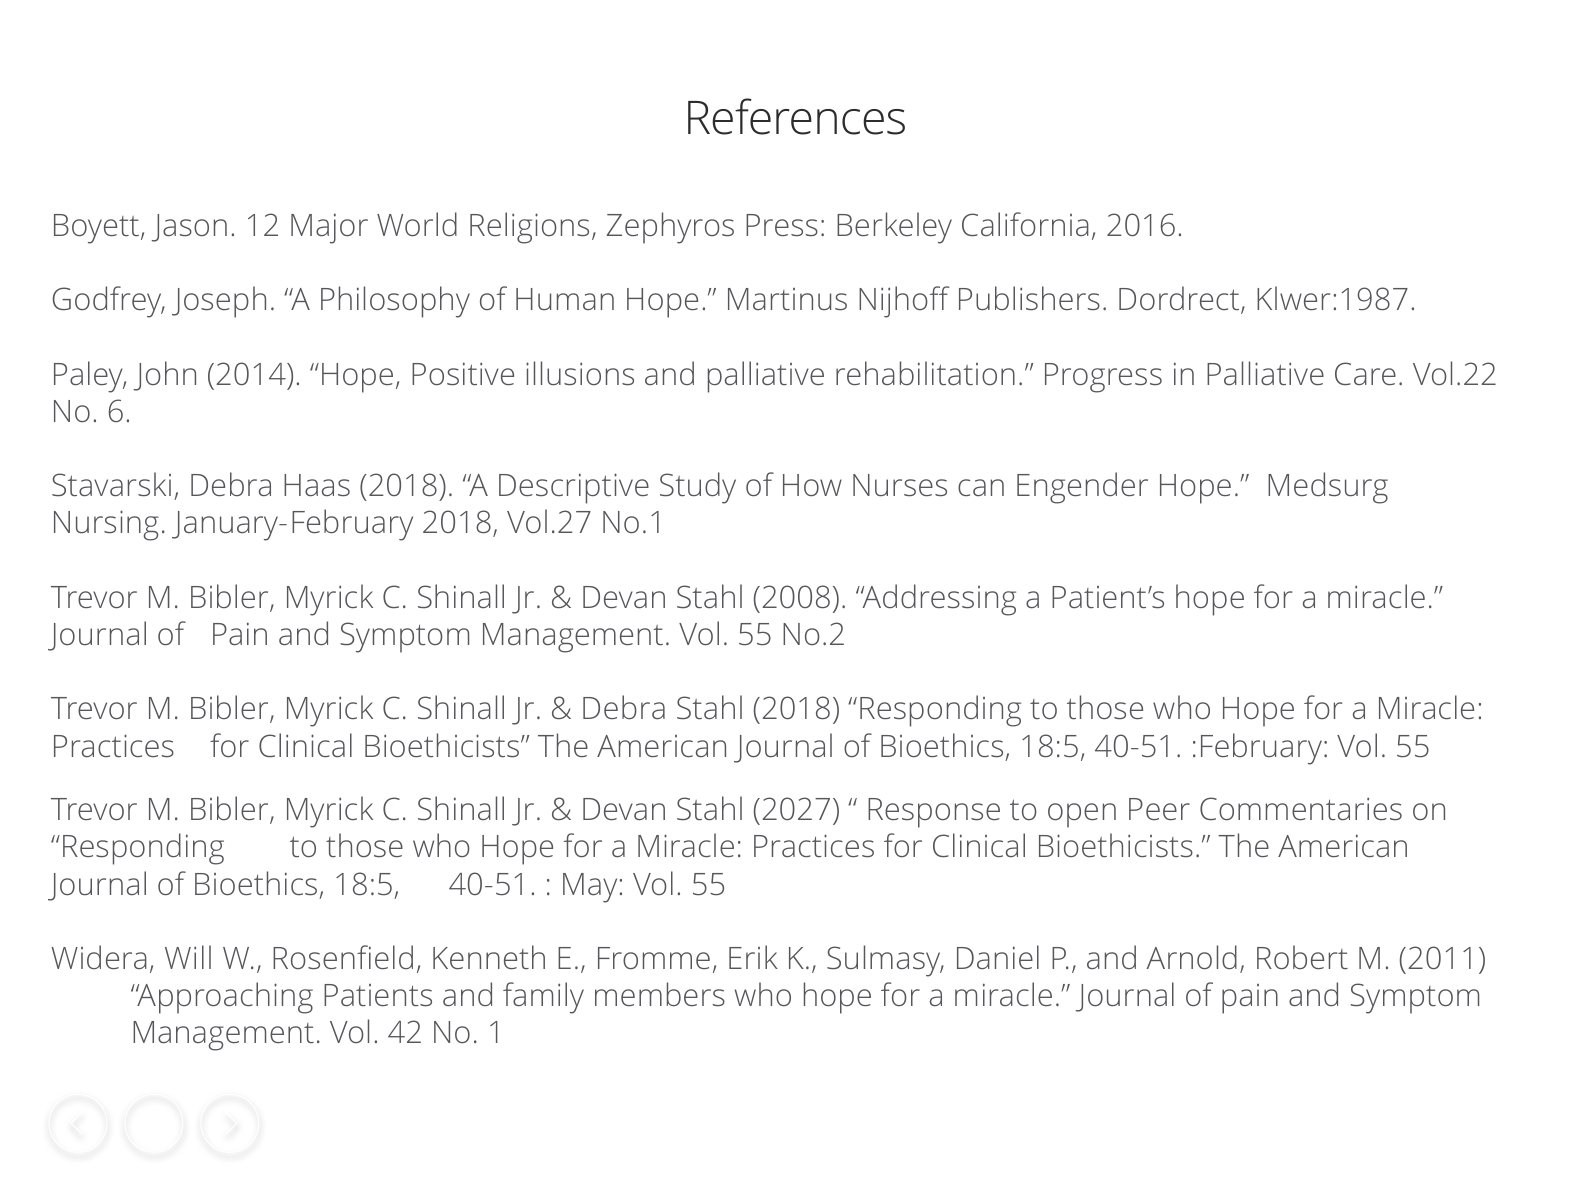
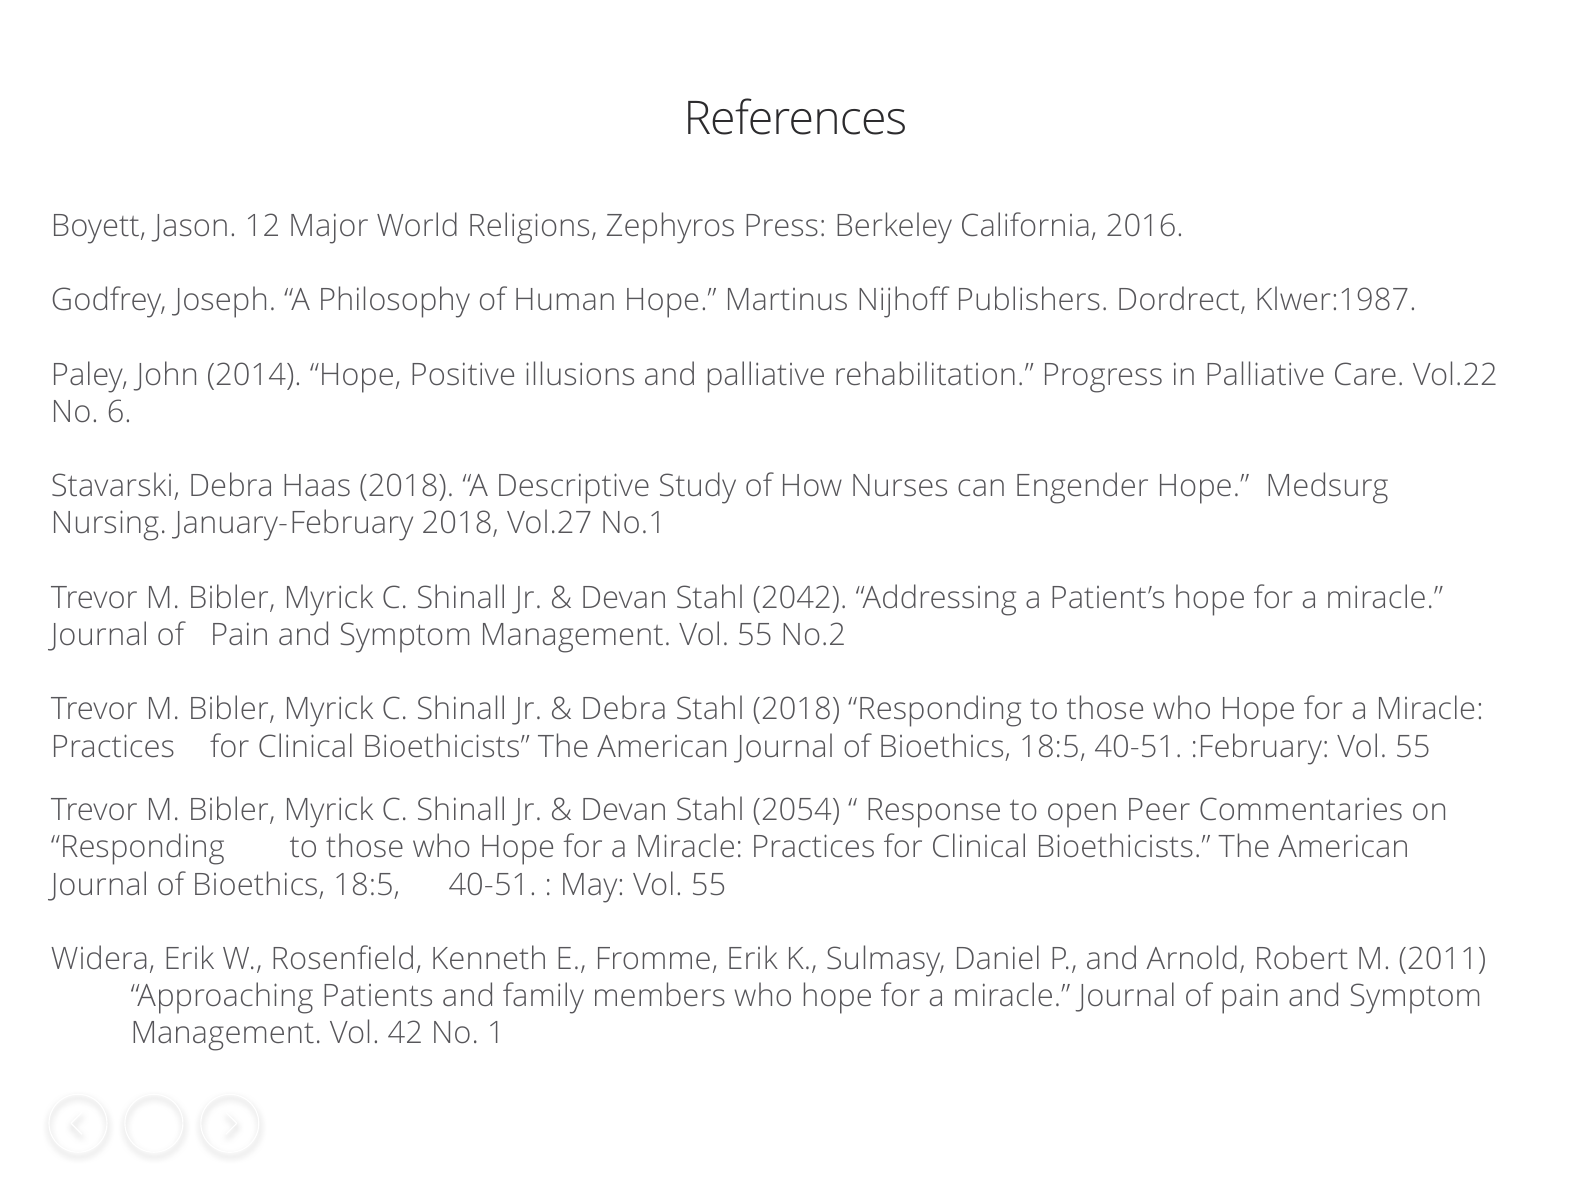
2008: 2008 -> 2042 (800, 598)
2027: 2027 -> 2054 (796, 811)
Widera Will: Will -> Erik (189, 959)
